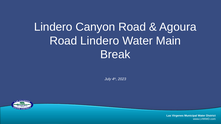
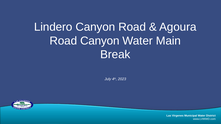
Road Lindero: Lindero -> Canyon (100, 41)
